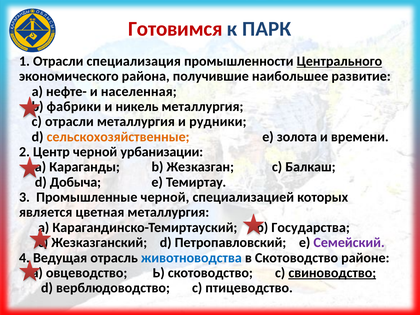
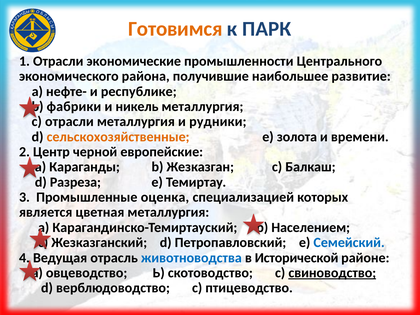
Готовимся colour: red -> orange (175, 29)
специализация: специализация -> экономические (134, 61)
Центрального underline: present -> none (339, 61)
населенная: населенная -> республике (139, 91)
урбанизации: урбанизации -> европейские (162, 152)
Добыча: Добыча -> Разреза (75, 182)
Промышленные черной: черной -> оценка (165, 197)
Государства: Государства -> Населением (311, 227)
Семейский colour: purple -> blue (349, 243)
в Скотоводство: Скотоводство -> Исторической (297, 258)
